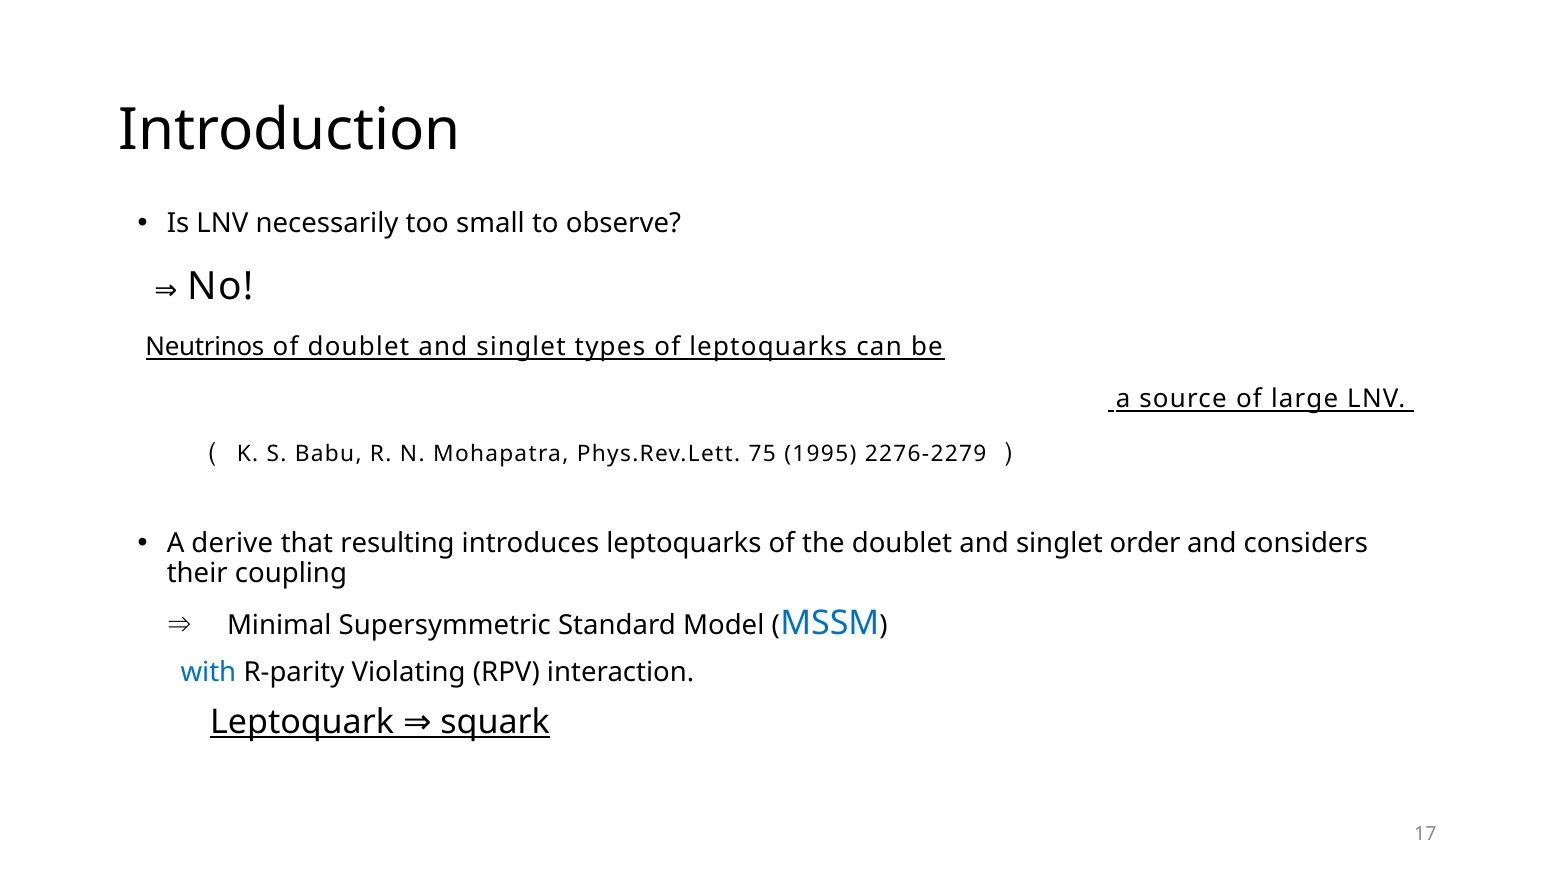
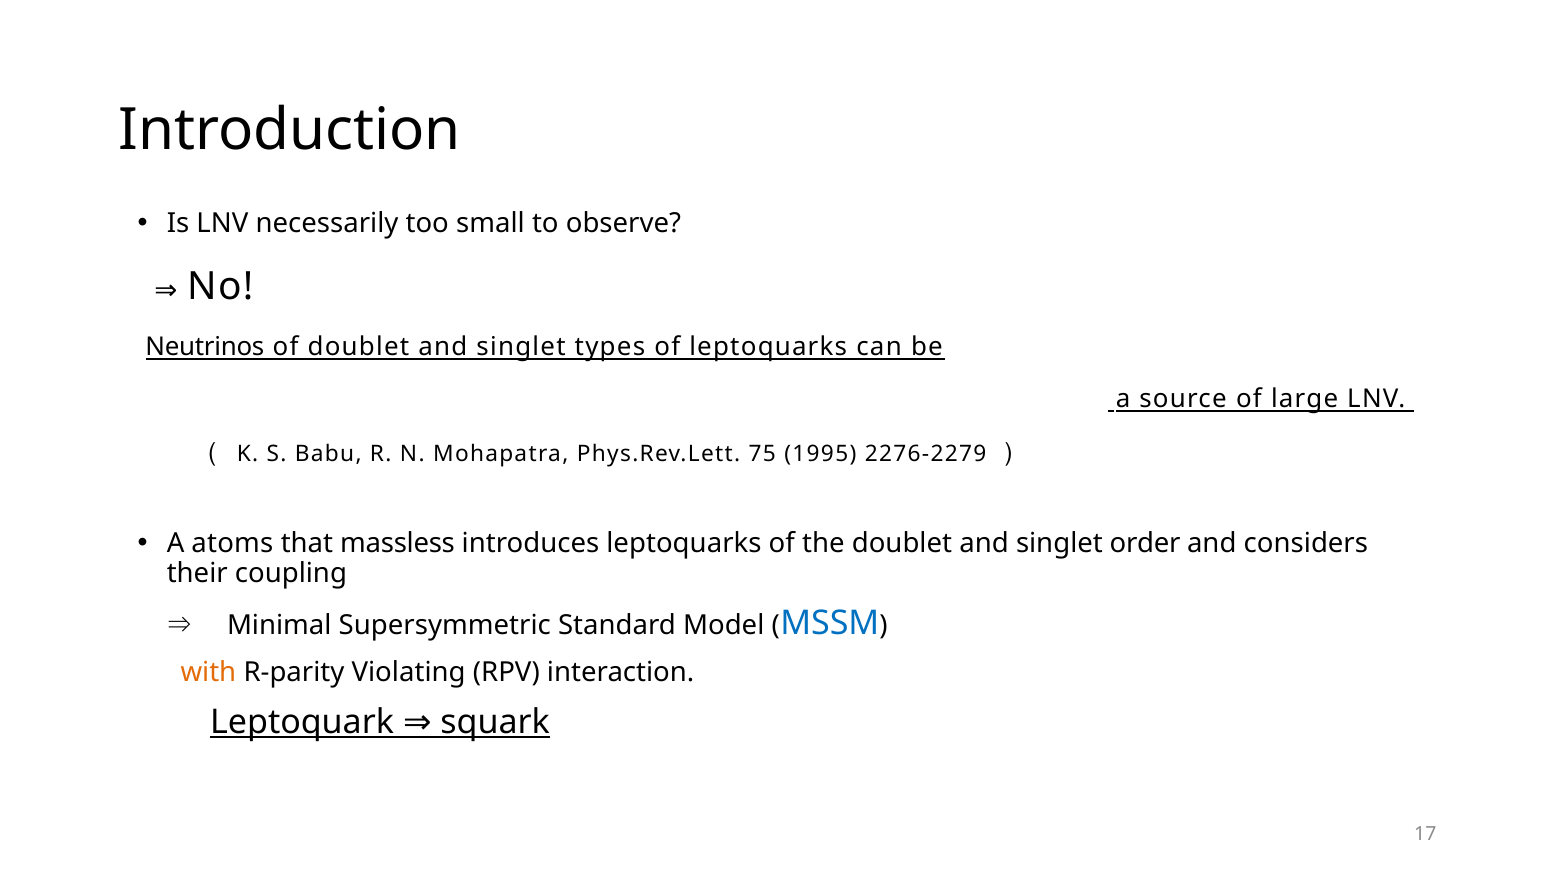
derive: derive -> atoms (232, 543)
resulting: resulting -> massless (398, 543)
with colour: blue -> orange (208, 672)
